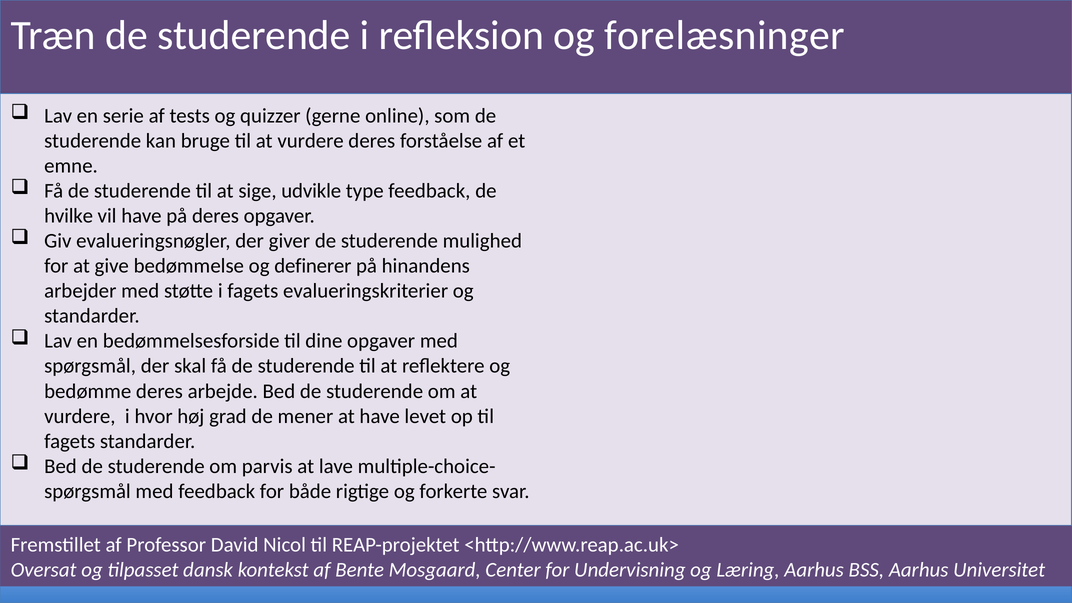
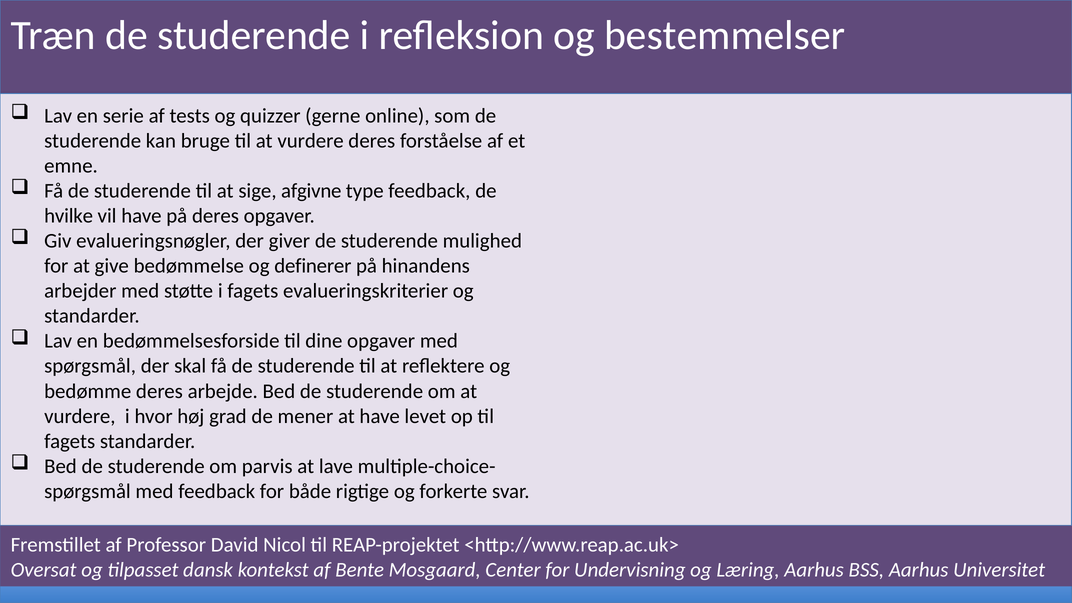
forelæsninger: forelæsninger -> bestemmelser (725, 35)
udvikle: udvikle -> afgivne (311, 191)
